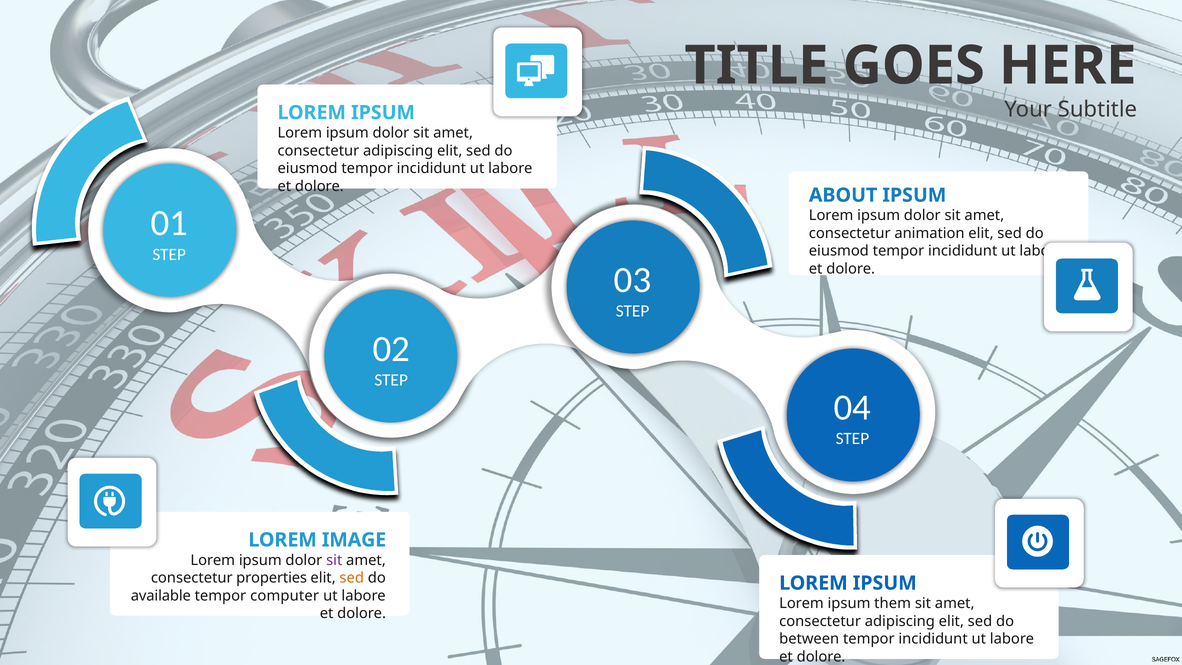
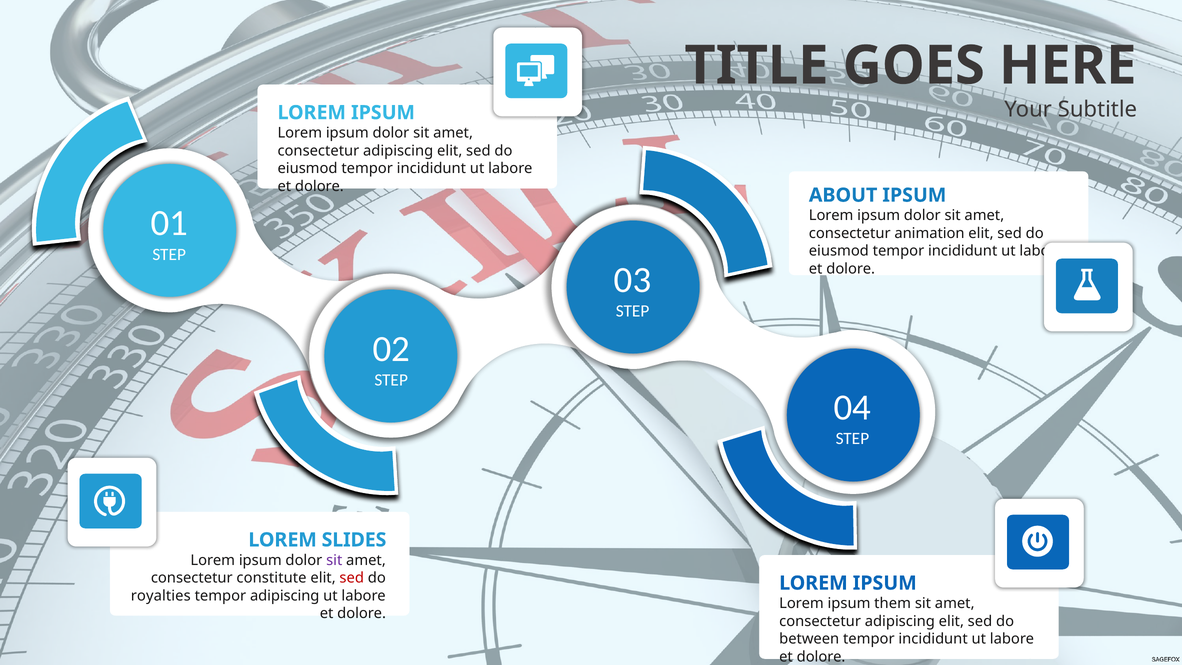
IMAGE: IMAGE -> SLIDES (354, 540)
properties: properties -> constitute (272, 578)
sed colour: orange -> red (352, 578)
available: available -> royalties (161, 596)
tempor computer: computer -> adipiscing (285, 596)
